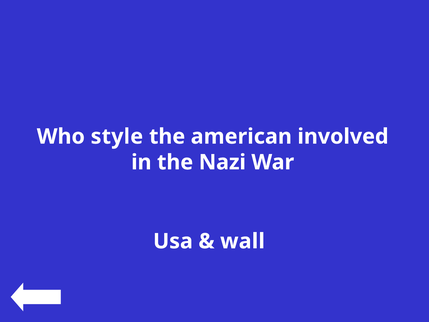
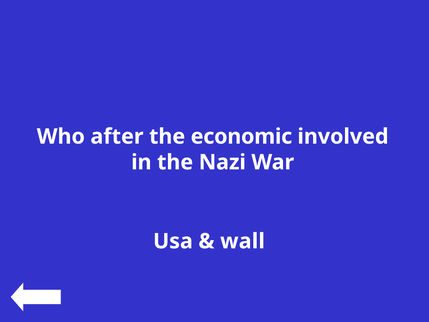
style: style -> after (117, 136)
american: american -> economic (241, 136)
